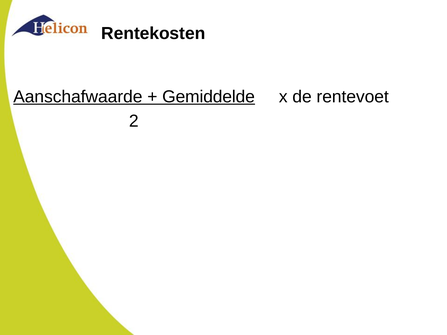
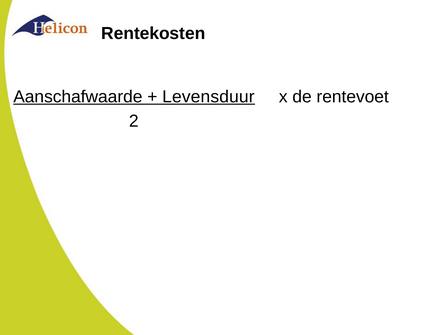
Gemiddelde: Gemiddelde -> Levensduur (208, 97)
